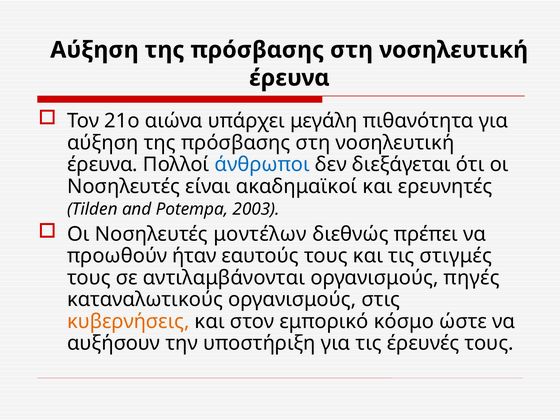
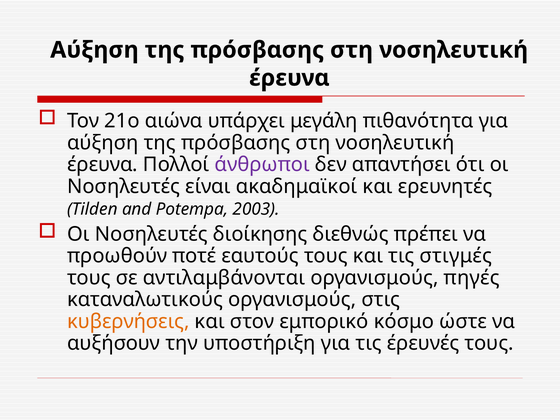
άνθρωποι colour: blue -> purple (262, 165)
διεξάγεται: διεξάγεται -> απαντήσει (401, 165)
μοντέλων: μοντέλων -> διοίκησης (260, 234)
ήταν: ήταν -> ποτέ (194, 256)
